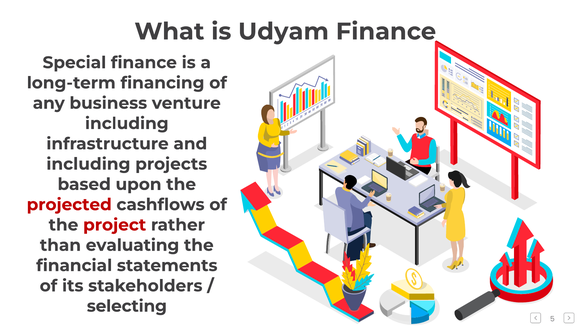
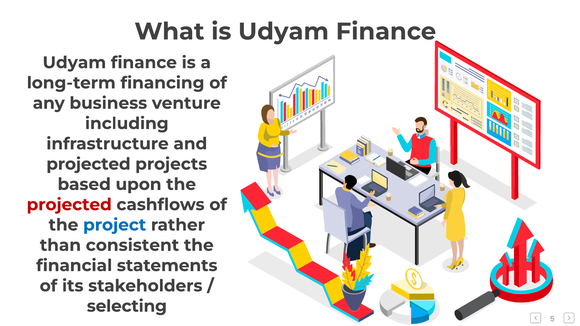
Special: Special -> Udyam (74, 63)
including: including -> projected (88, 164)
project colour: red -> blue (115, 225)
evaluating: evaluating -> consistent (132, 245)
